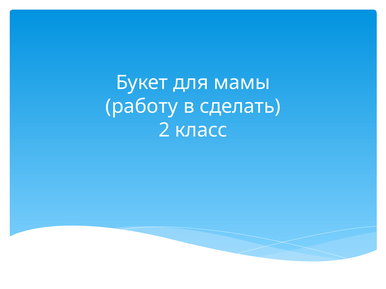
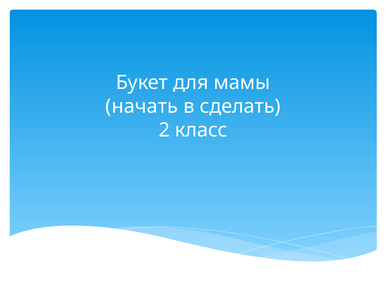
работу: работу -> начать (142, 107)
